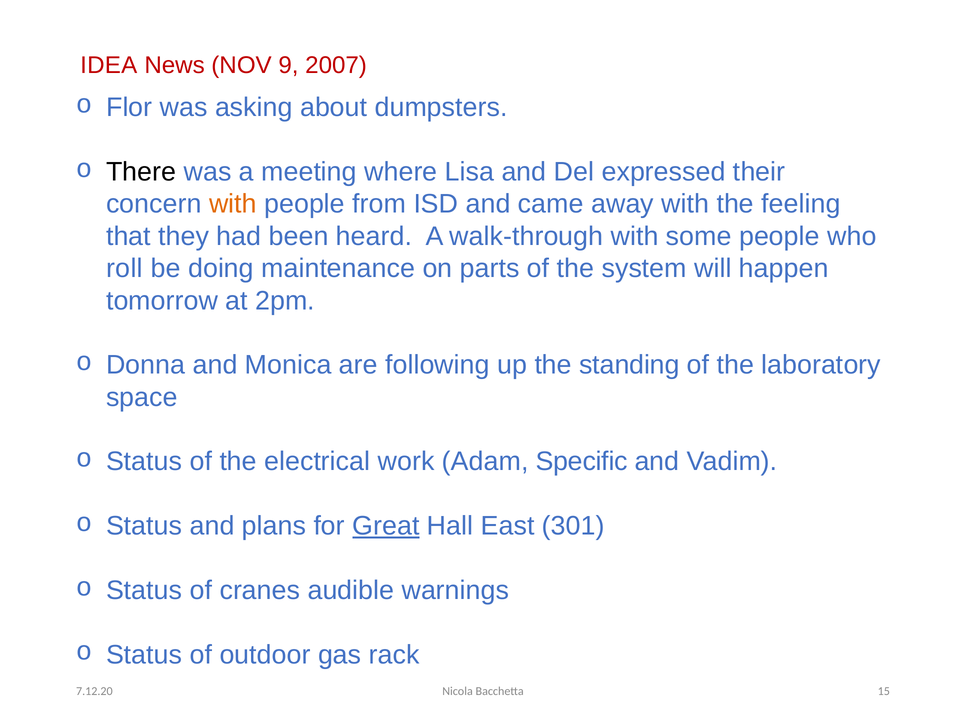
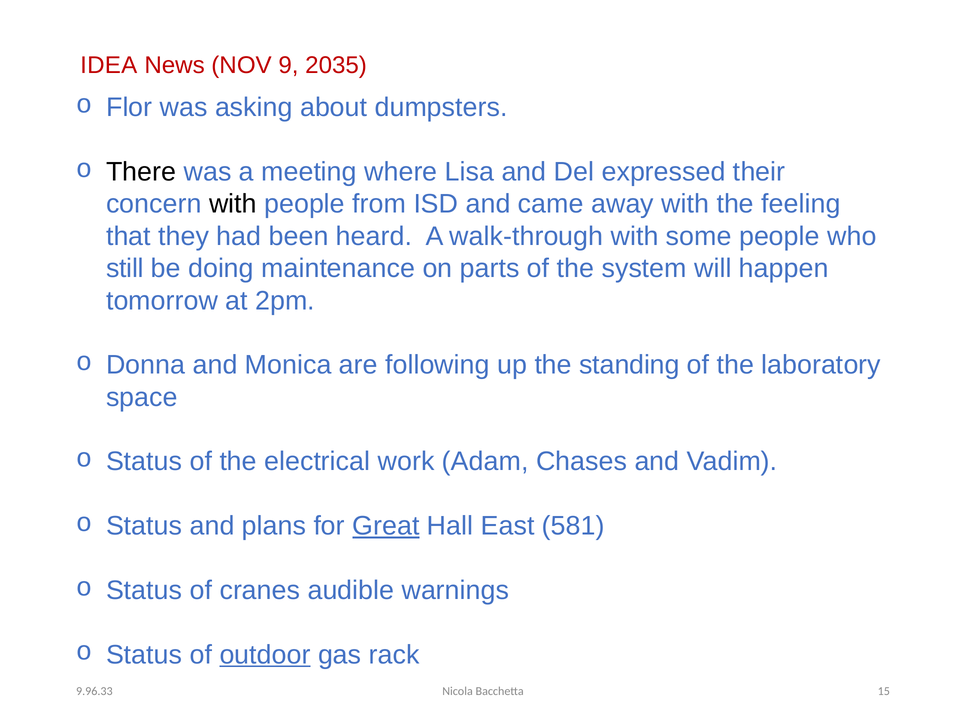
2007: 2007 -> 2035 (336, 65)
with colour: orange -> black (233, 204)
roll: roll -> still (125, 269)
Specific: Specific -> Chases (582, 462)
301: 301 -> 581 (573, 526)
outdoor underline: none -> present (265, 655)
7.12.20: 7.12.20 -> 9.96.33 (94, 692)
